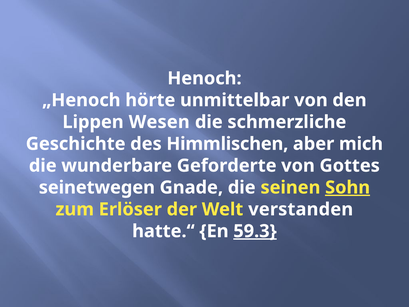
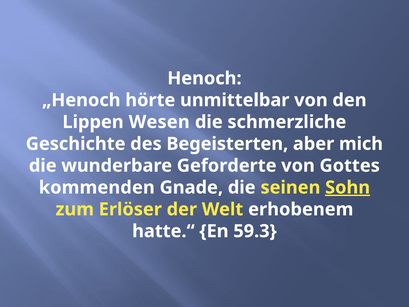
Himmlischen: Himmlischen -> Begeisterten (227, 144)
seinetwegen: seinetwegen -> kommenden (97, 187)
verstanden: verstanden -> erhobenem (301, 209)
59.3 underline: present -> none (255, 231)
